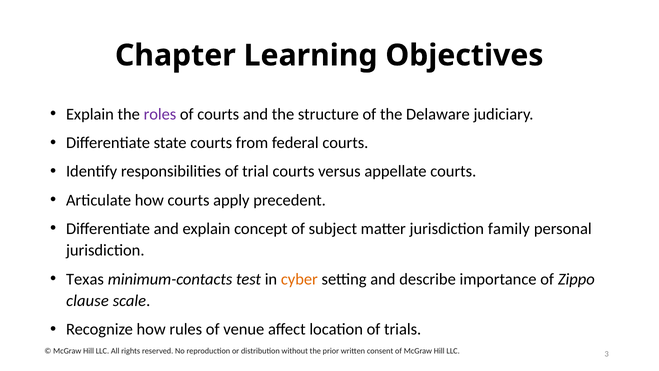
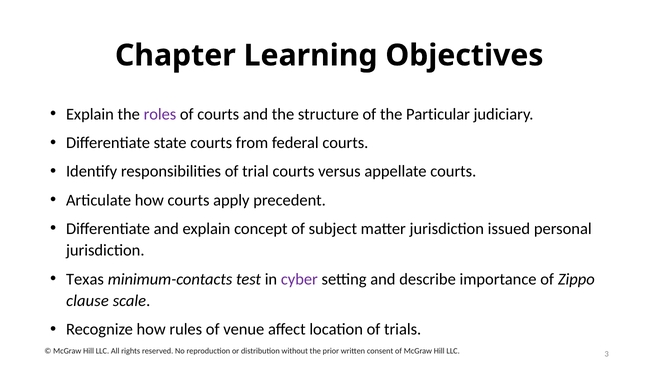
Delaware: Delaware -> Particular (438, 114)
family: family -> issued (509, 229)
cyber colour: orange -> purple (299, 279)
